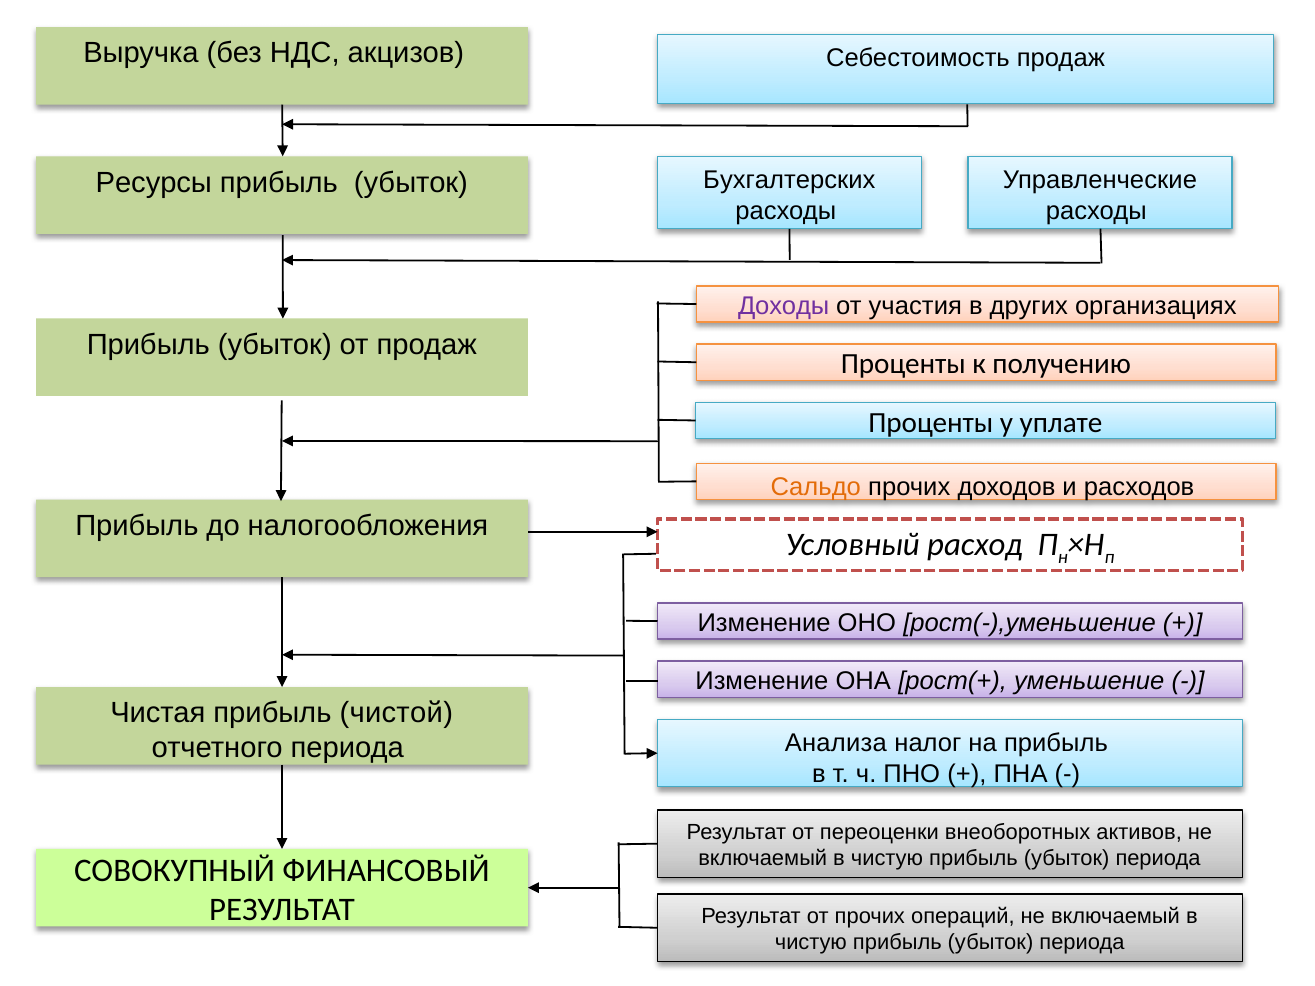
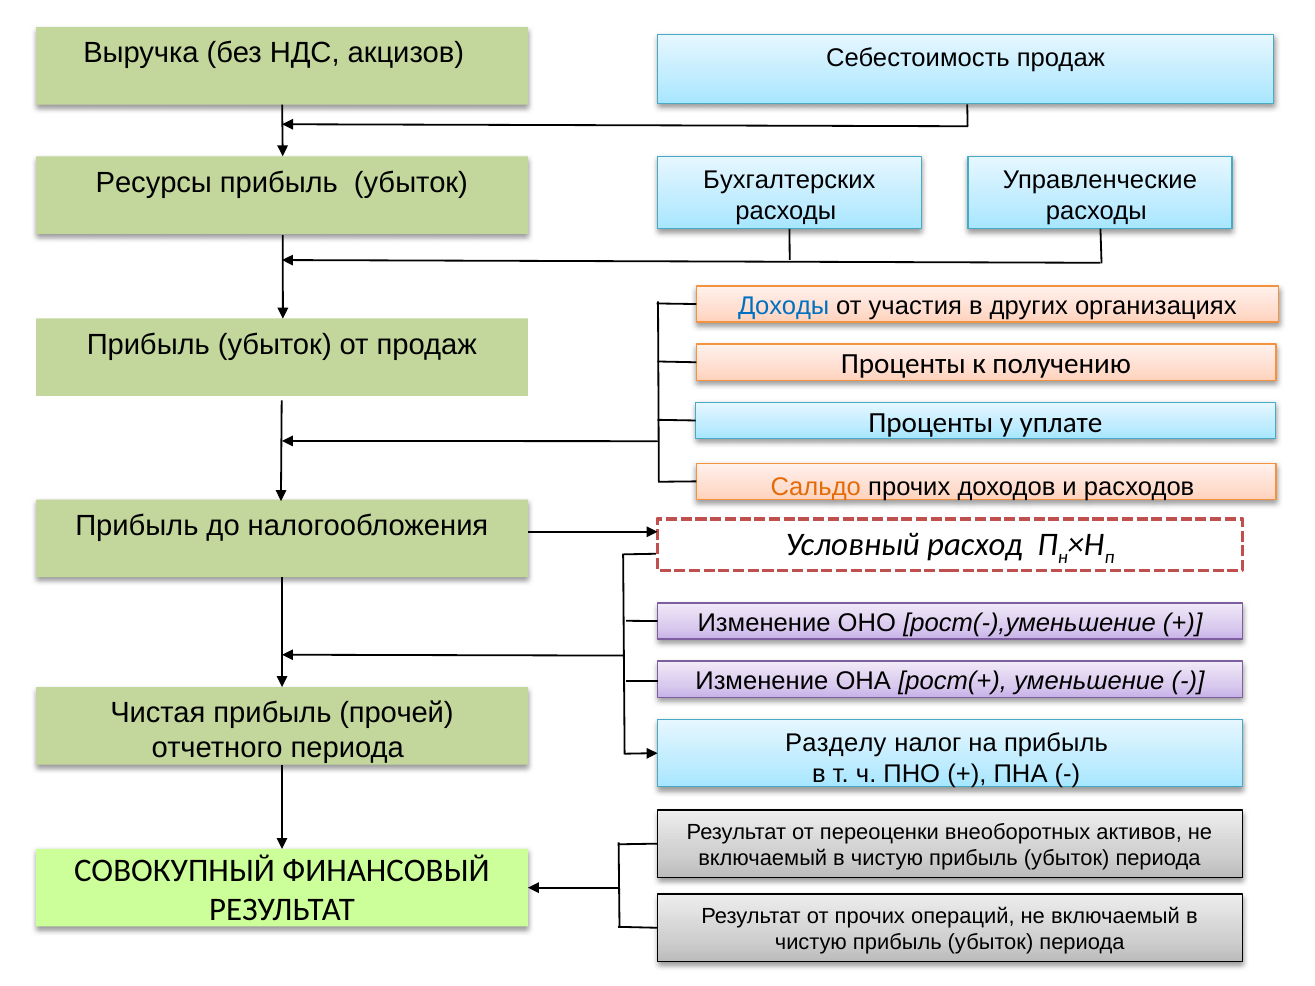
Доходы colour: purple -> blue (784, 306)
чистой: чистой -> прочей (396, 713)
Анализа: Анализа -> Разделу (836, 743)
